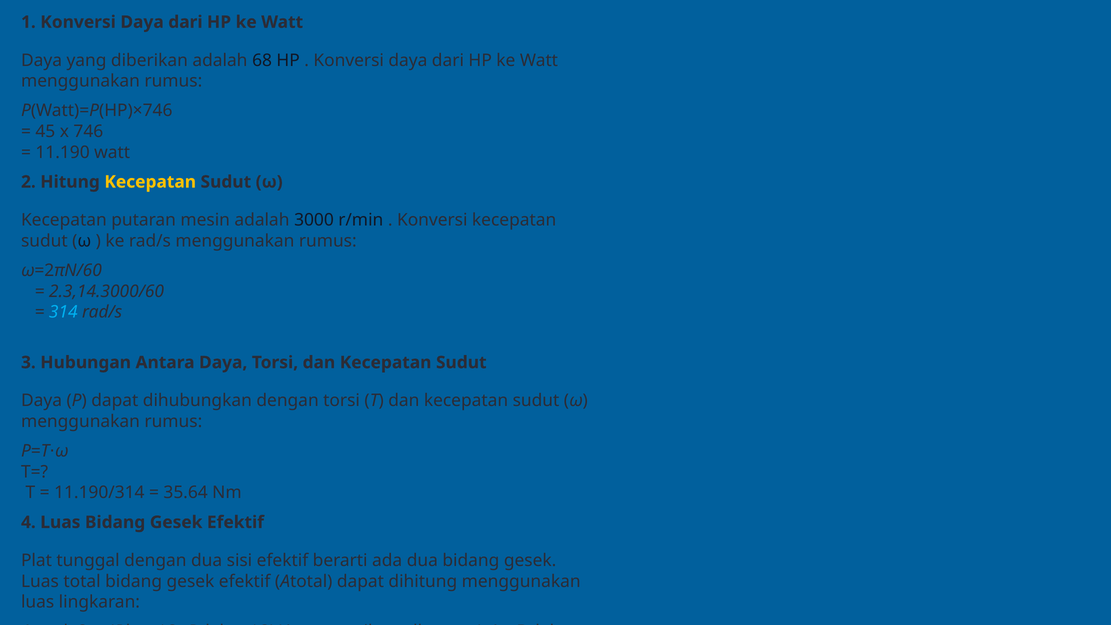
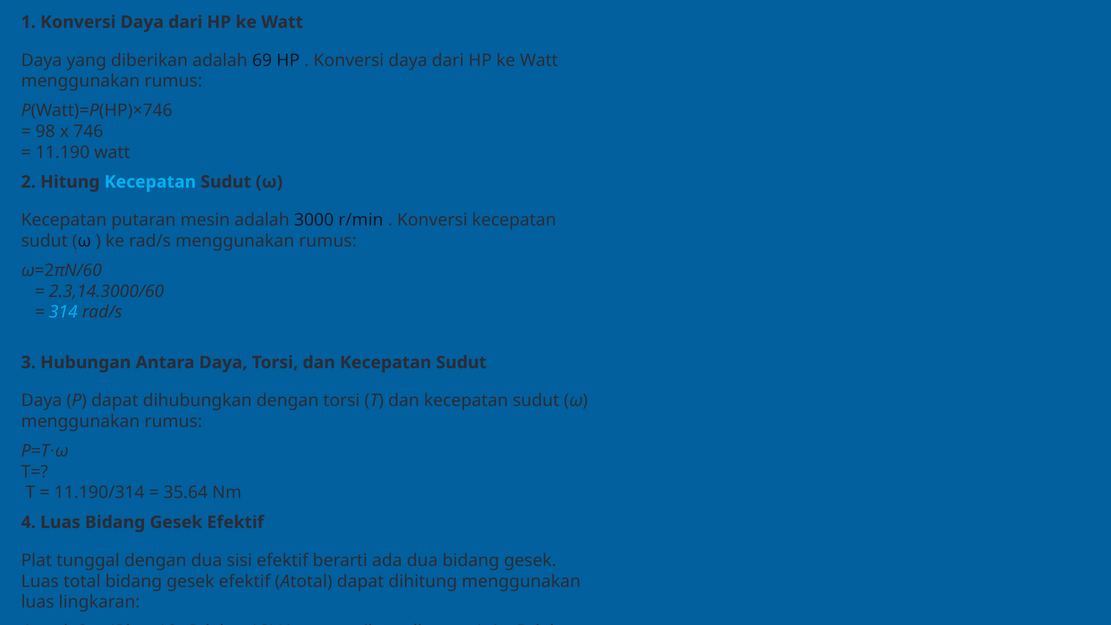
68: 68 -> 69 (262, 60)
45: 45 -> 98 (45, 132)
Kecepatan colour: yellow -> light blue (150, 182)
